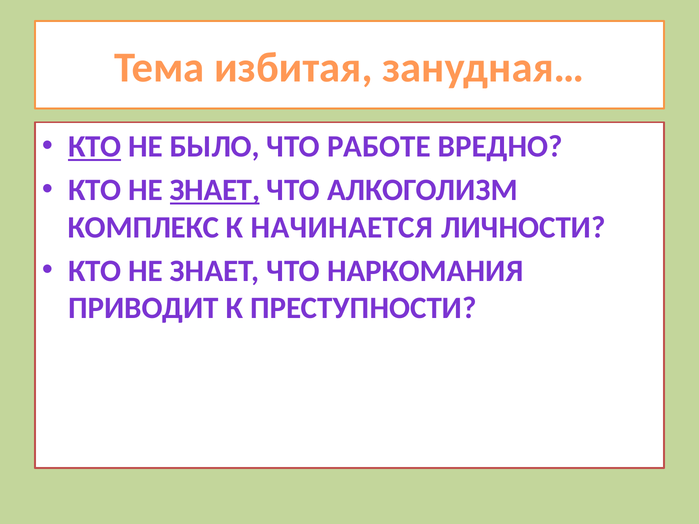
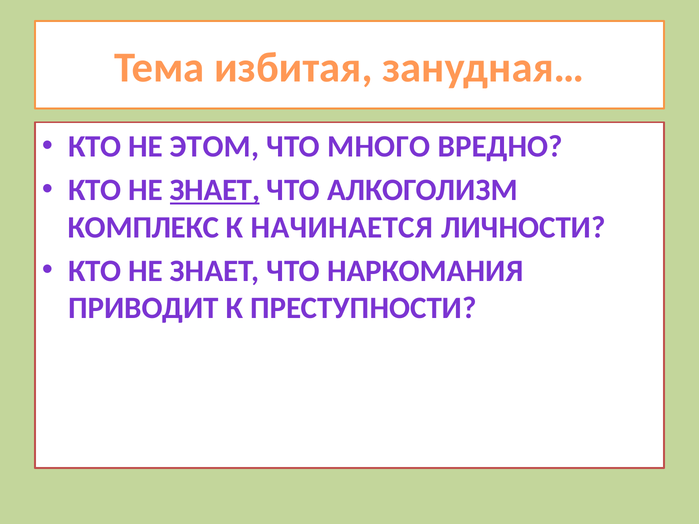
КТО underline: present -> none (95, 147)
БЫЛО: БЫЛО -> ЭТОМ (215, 147)
РАБОТЕ: РАБОТЕ -> МНОГО (379, 147)
